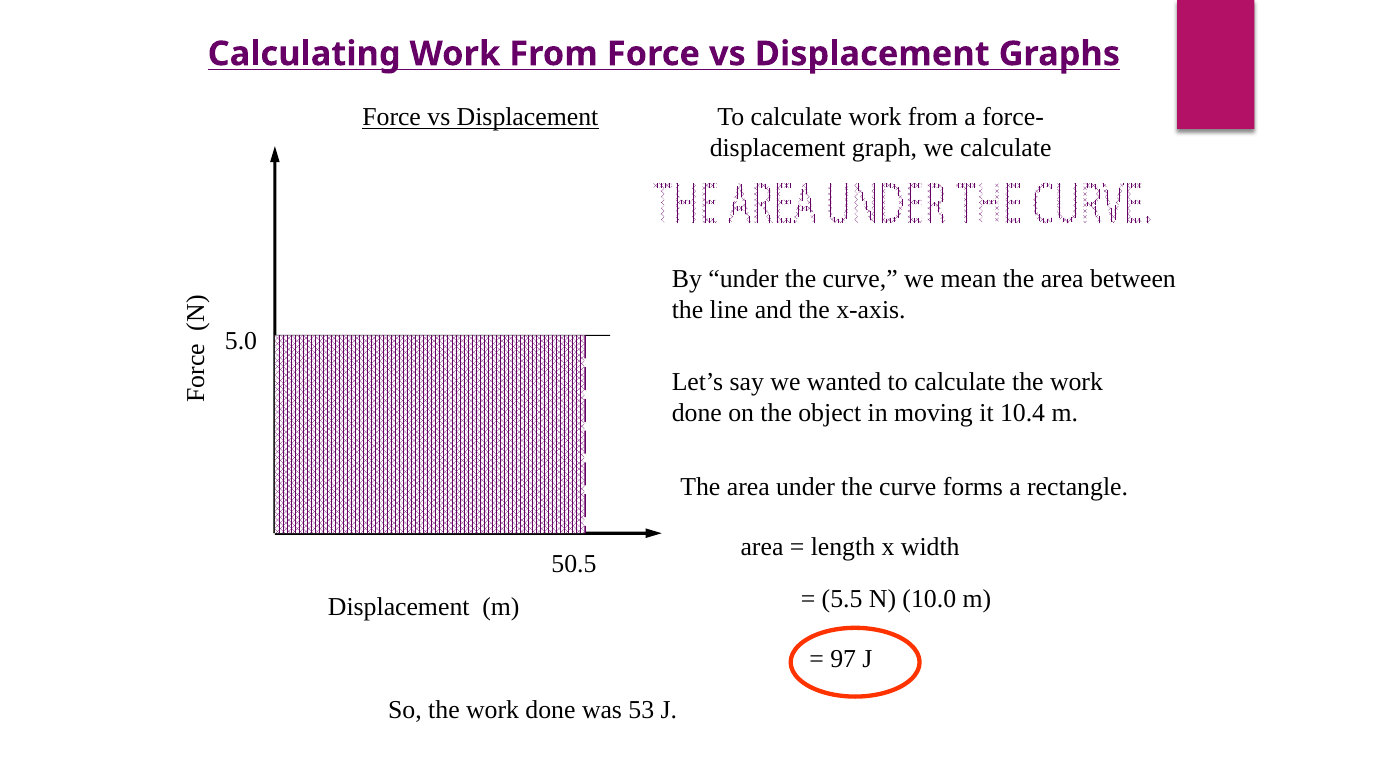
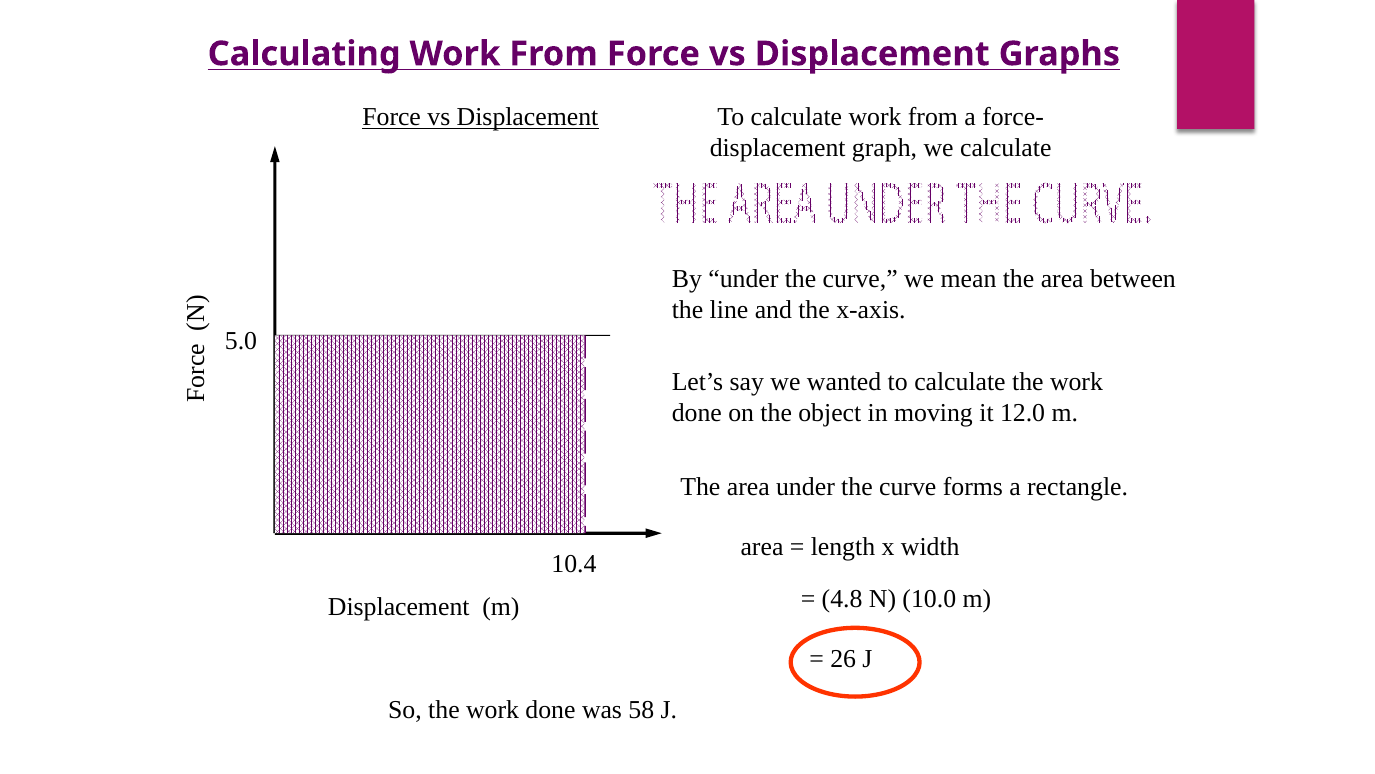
10.4: 10.4 -> 12.0 (1023, 413)
50.5: 50.5 -> 10.4 (574, 564)
5.5: 5.5 -> 4.8 (842, 598)
97: 97 -> 26 (843, 658)
53: 53 -> 58 (641, 710)
